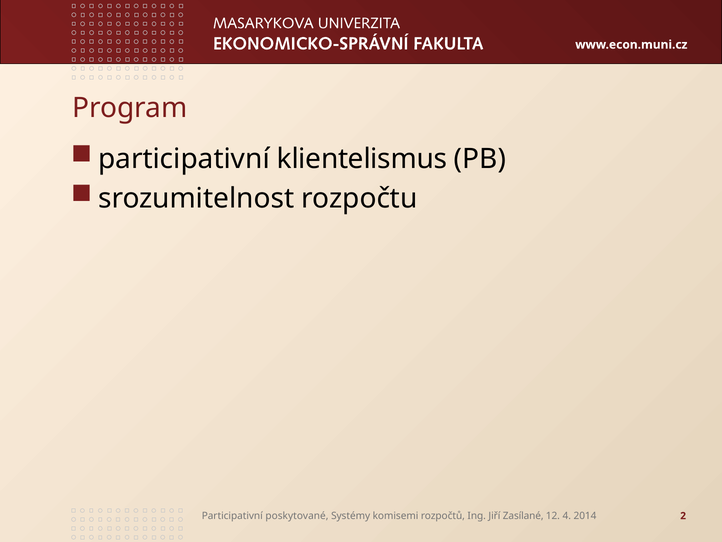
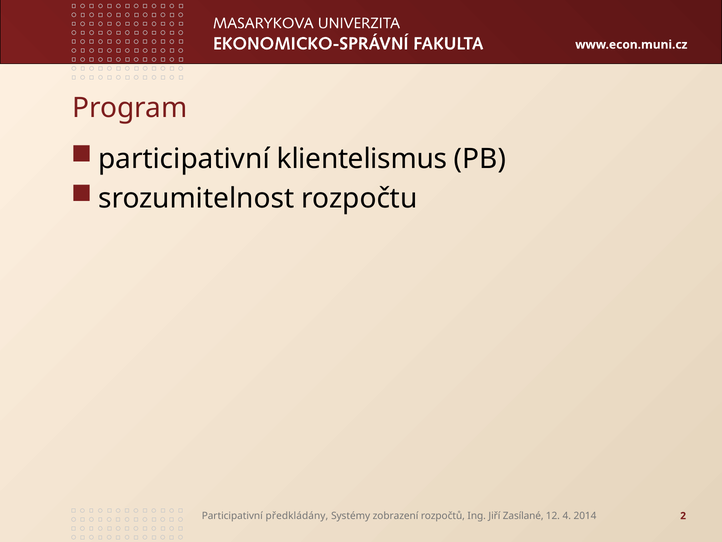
poskytované: poskytované -> předkládány (297, 515)
komisemi: komisemi -> zobrazení (396, 515)
